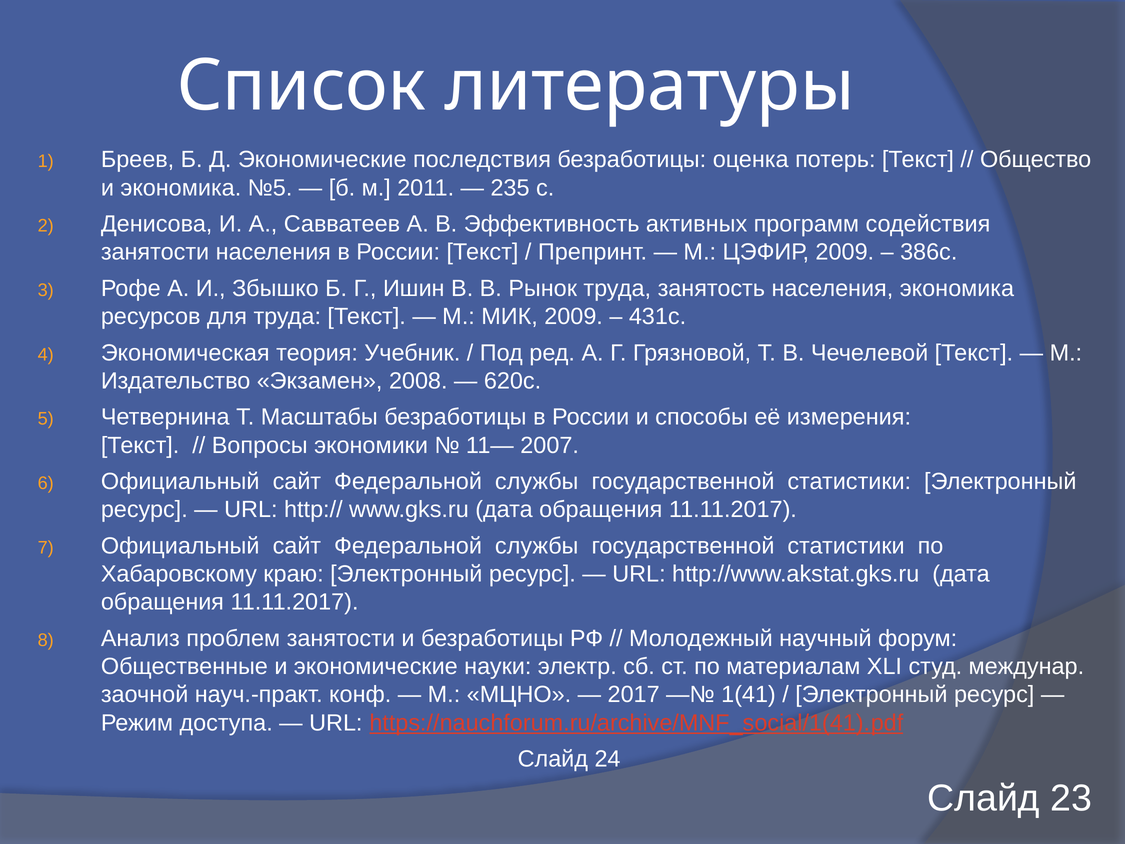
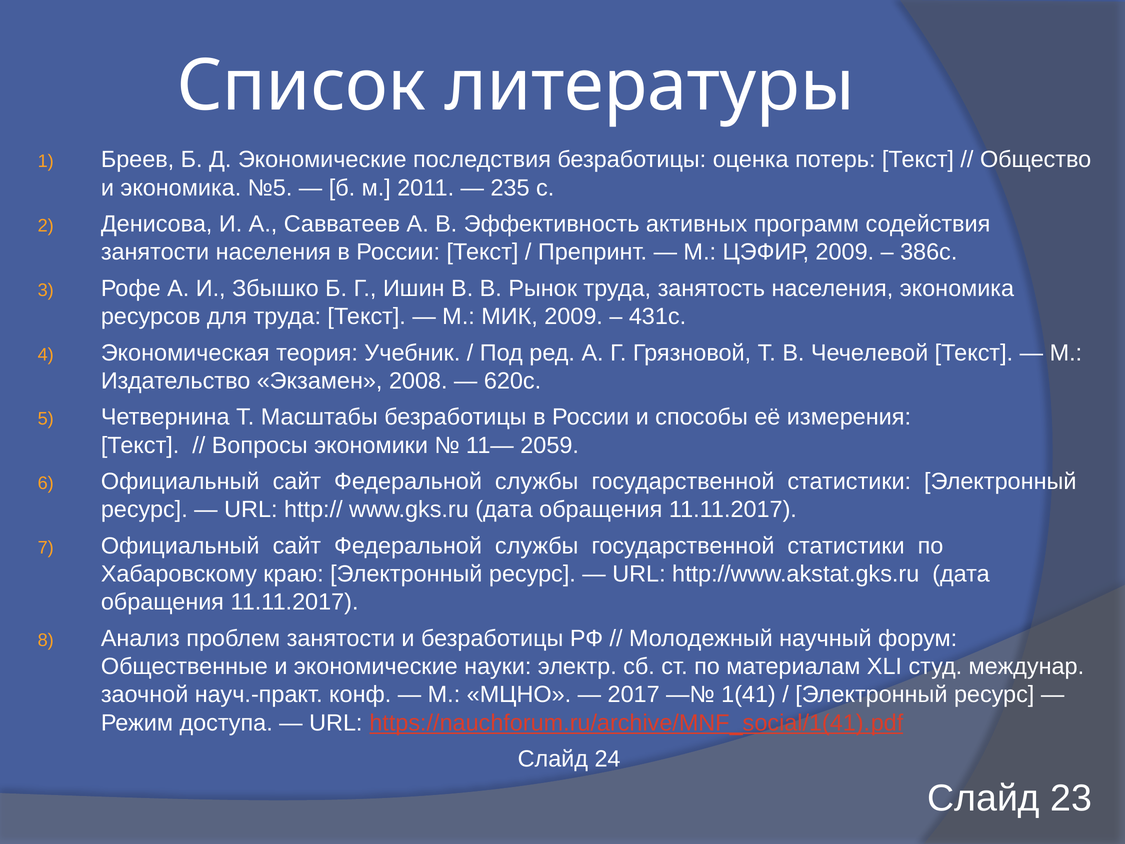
2007: 2007 -> 2059 (550, 445)
